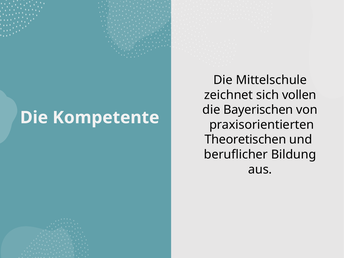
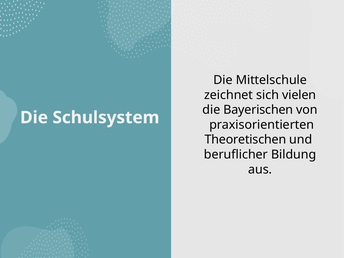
vollen: vollen -> vielen (299, 95)
Kompetente: Kompetente -> Schulsystem (106, 118)
